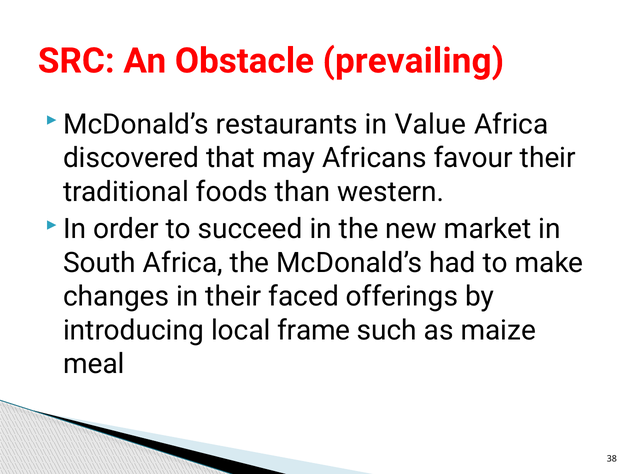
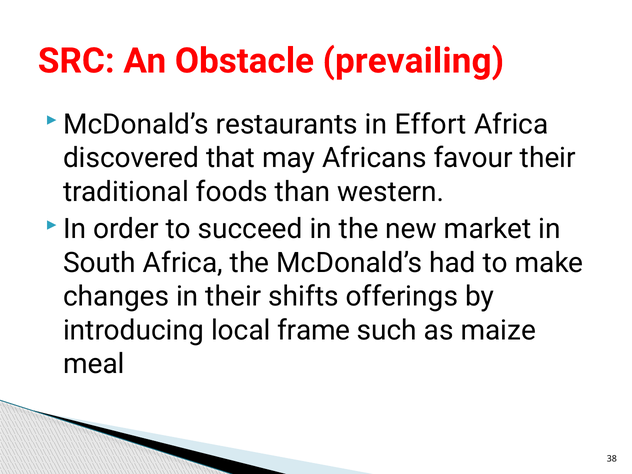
Value: Value -> Effort (430, 124)
faced: faced -> shifts (304, 297)
